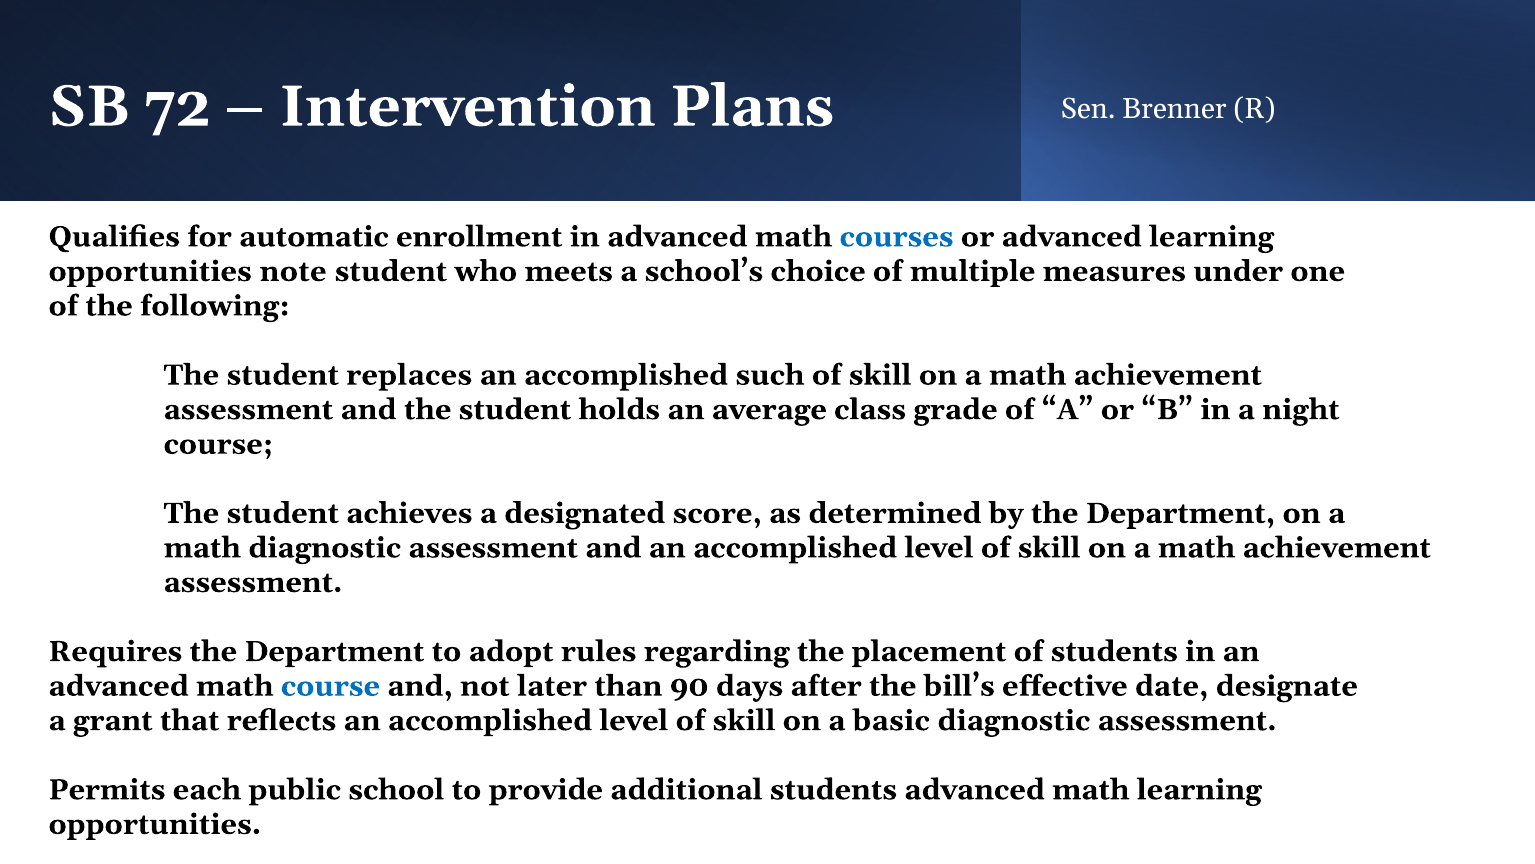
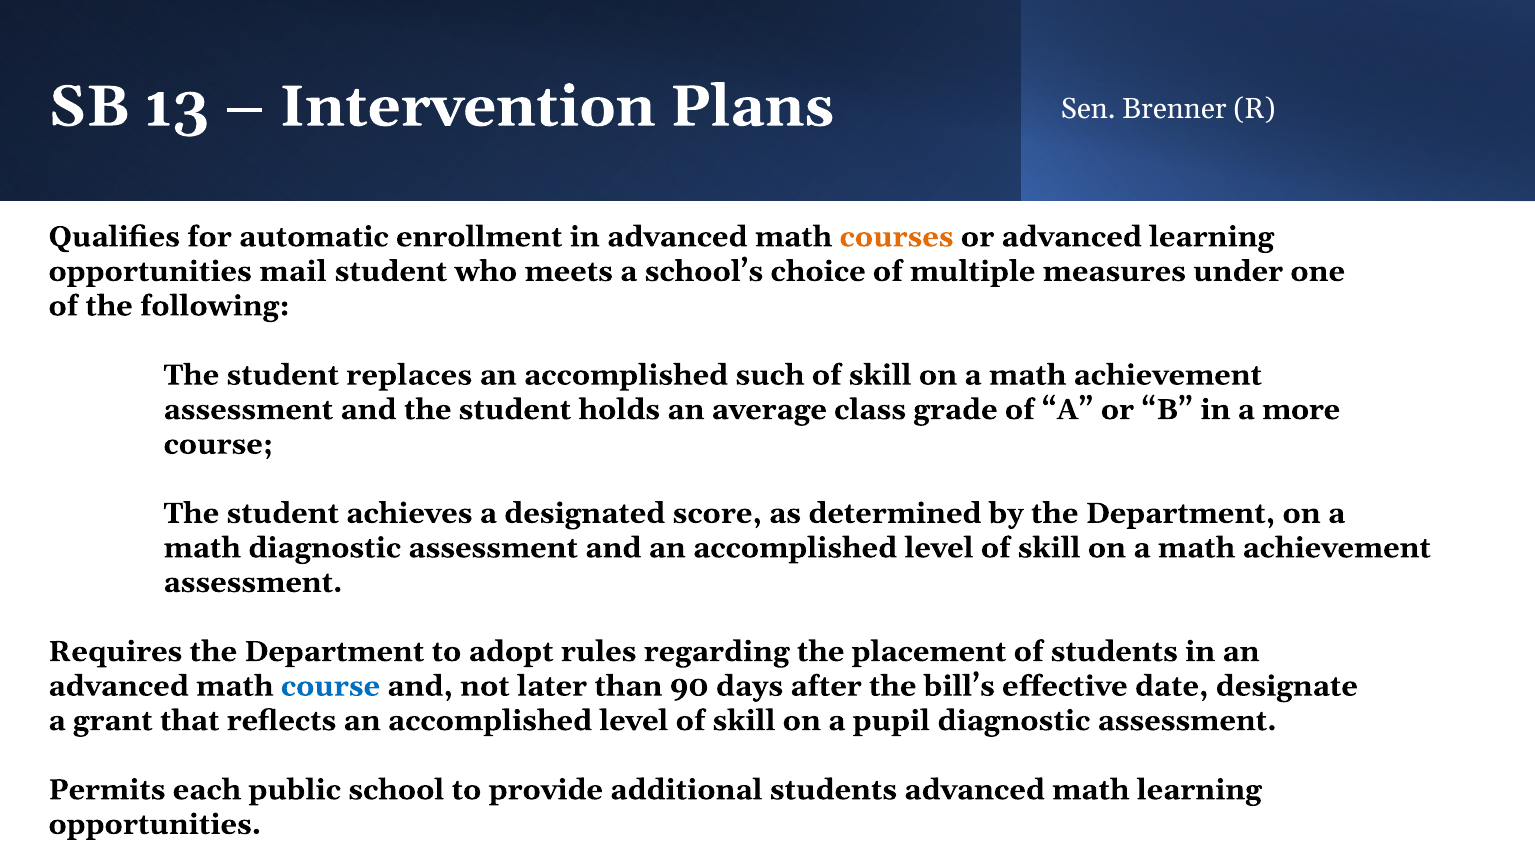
72: 72 -> 13 (177, 107)
courses colour: blue -> orange (897, 237)
note: note -> mail (293, 271)
night: night -> more (1301, 409)
basic: basic -> pupil (891, 720)
